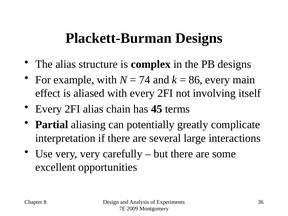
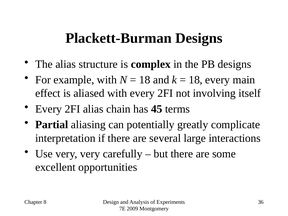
74: 74 -> 18 (145, 80)
86: 86 -> 18 (196, 80)
